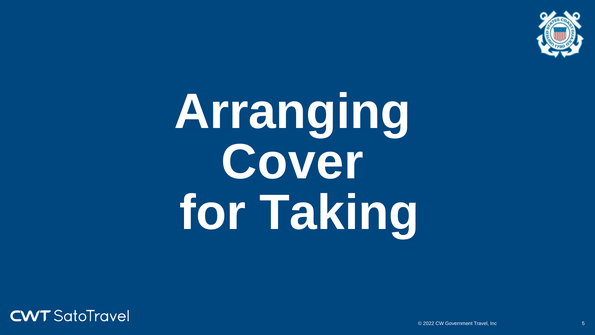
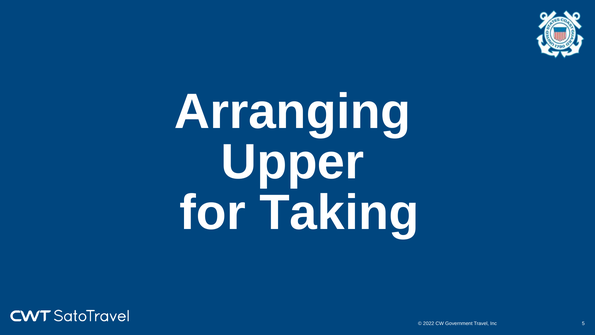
Cover: Cover -> Upper (293, 162)
